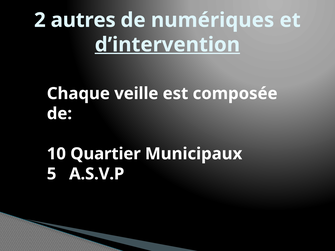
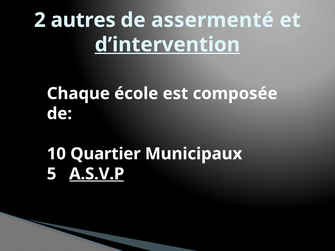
numériques: numériques -> assermenté (213, 20)
veille: veille -> école (136, 94)
A.S.V.P underline: none -> present (97, 174)
